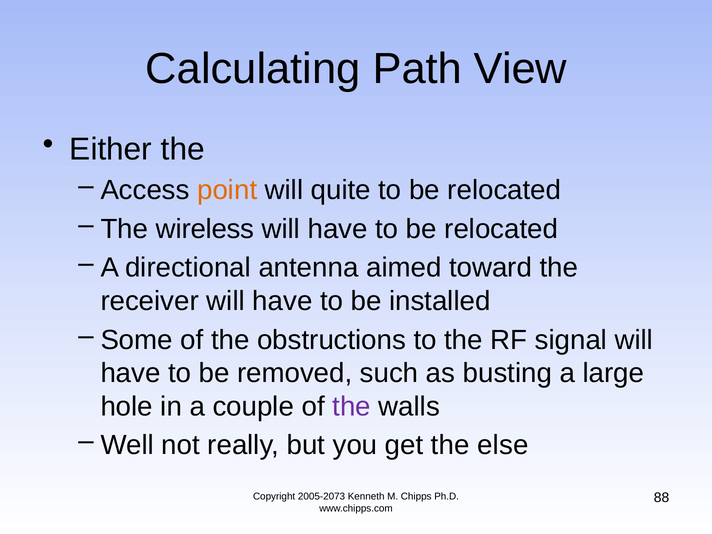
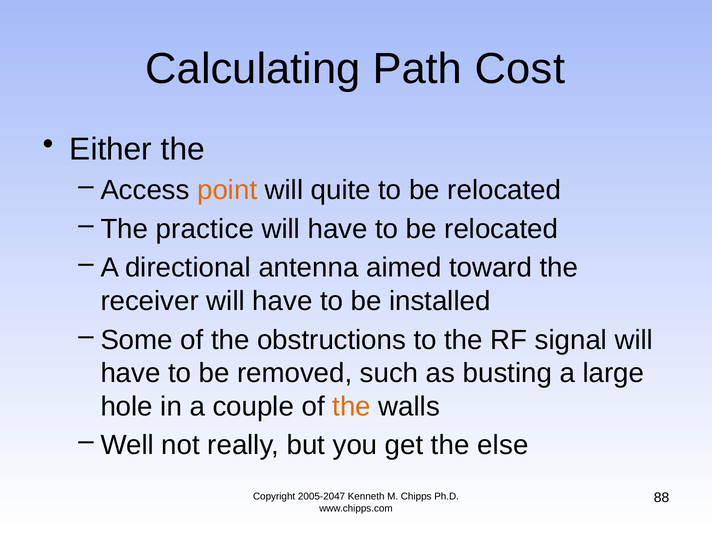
View: View -> Cost (520, 69)
wireless: wireless -> practice (205, 229)
the colour: purple -> orange (352, 406)
2005-2073: 2005-2073 -> 2005-2047 (322, 496)
